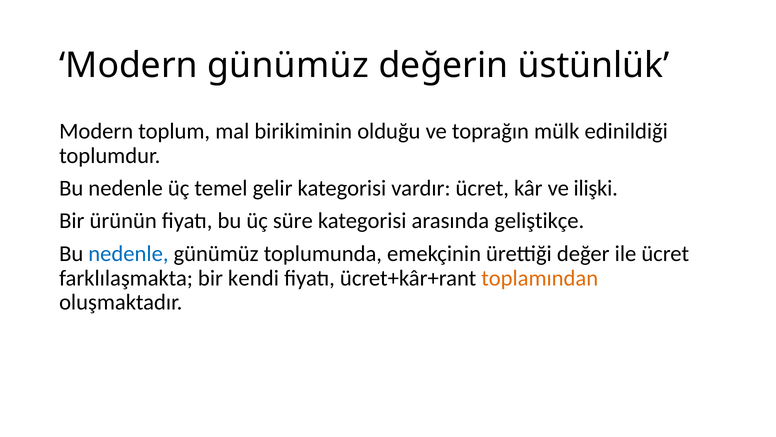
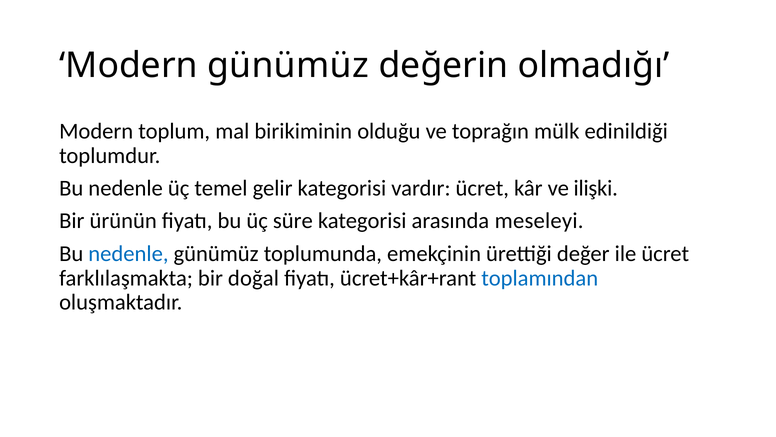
üstünlük: üstünlük -> olmadığı (594, 65)
geliştikçe: geliştikçe -> meseleyi (539, 221)
kendi: kendi -> doğal (254, 278)
toplamından colour: orange -> blue (540, 278)
